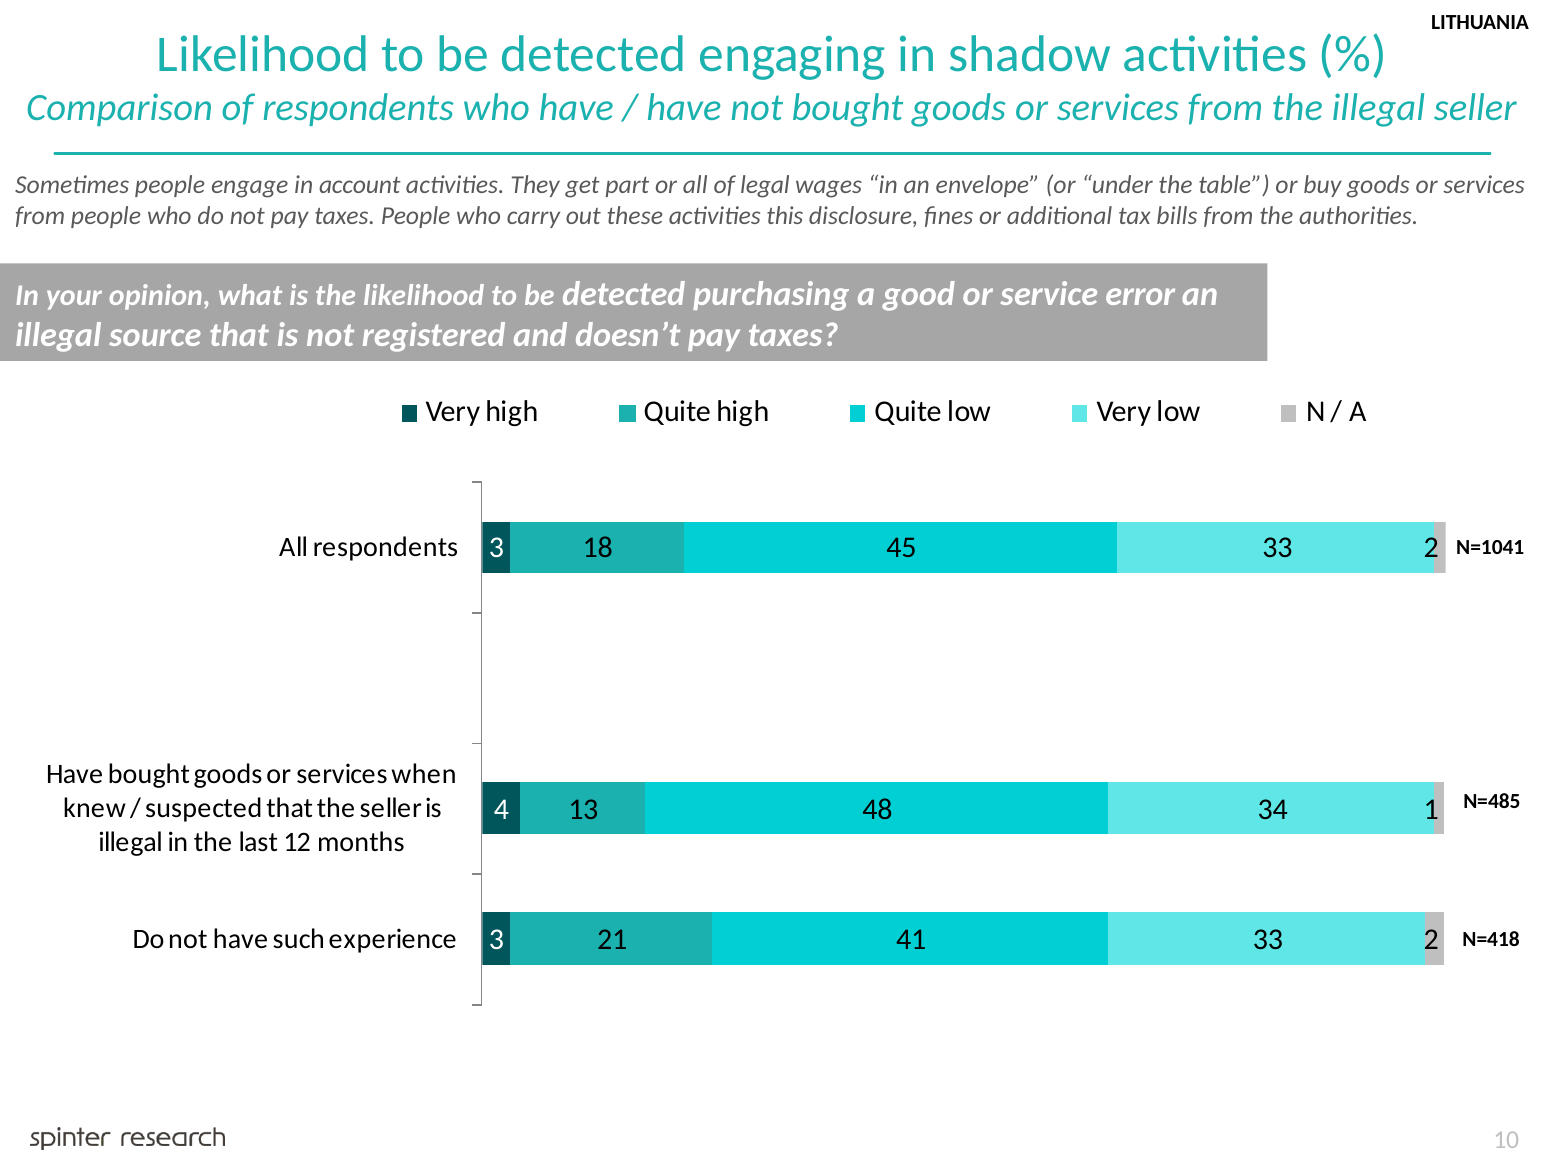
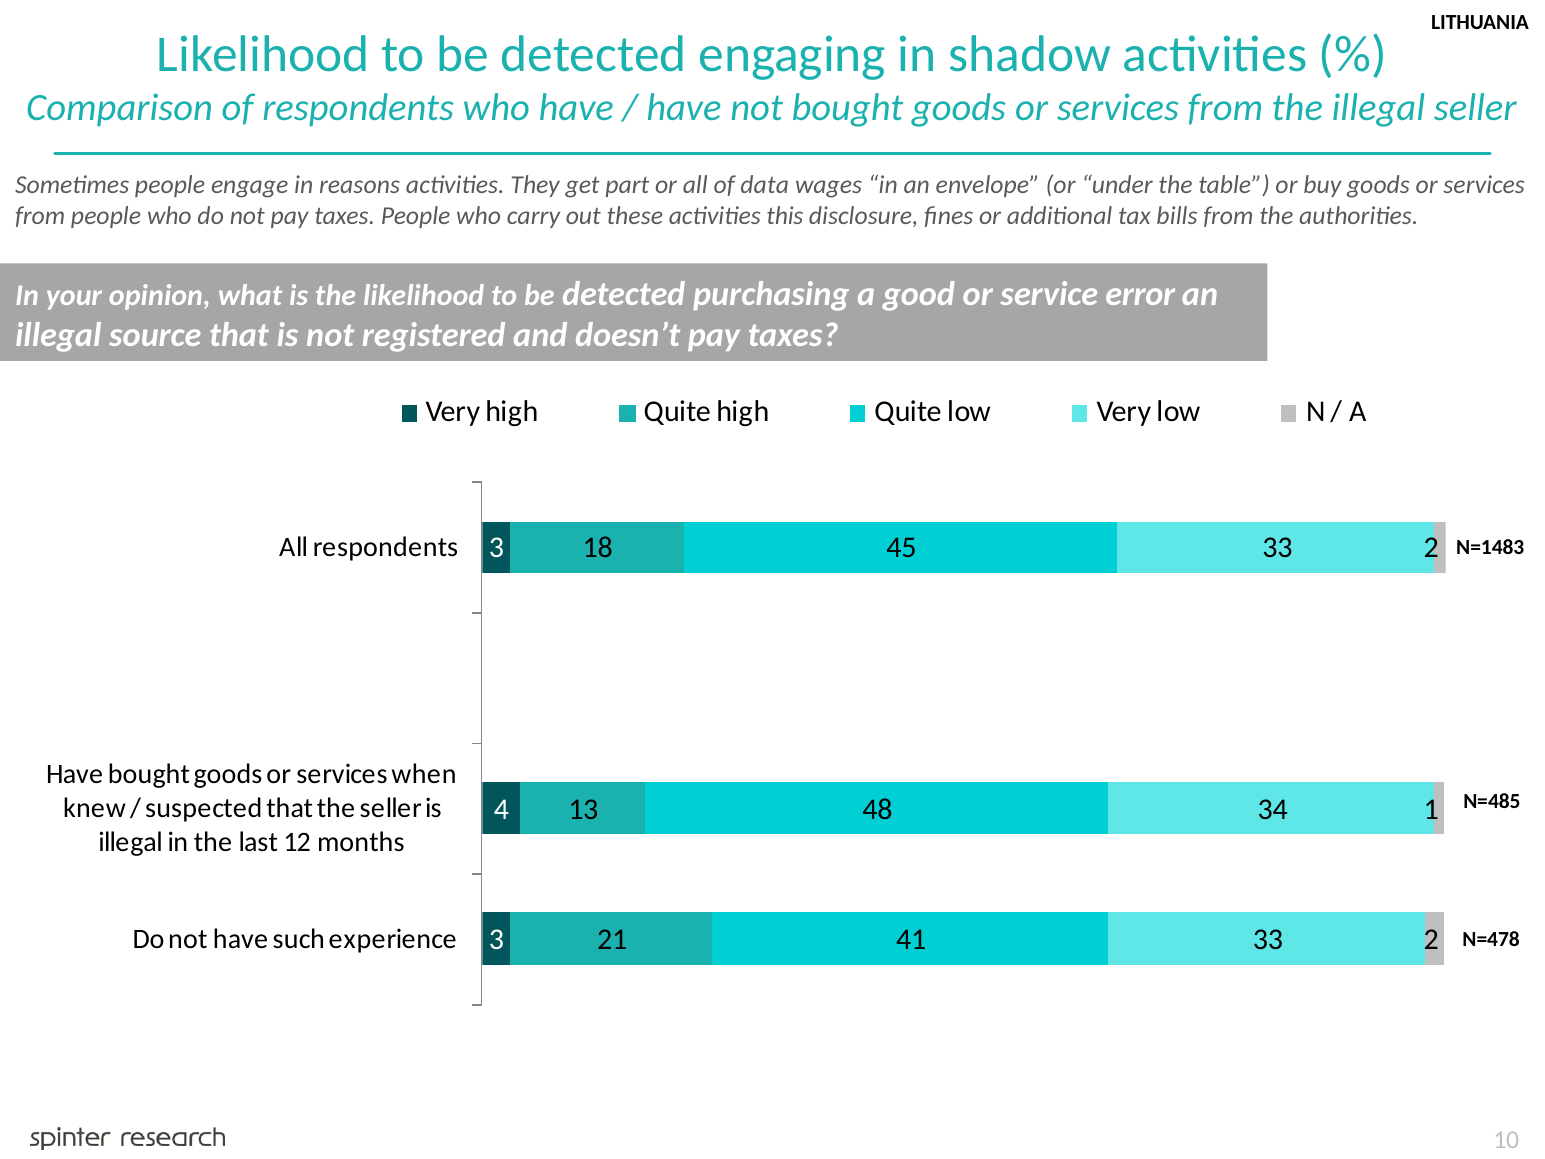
account: account -> reasons (360, 185)
legal: legal -> data (765, 185)
N=1041: N=1041 -> N=1483 (1490, 548)
N=418: N=418 -> N=478 (1491, 939)
